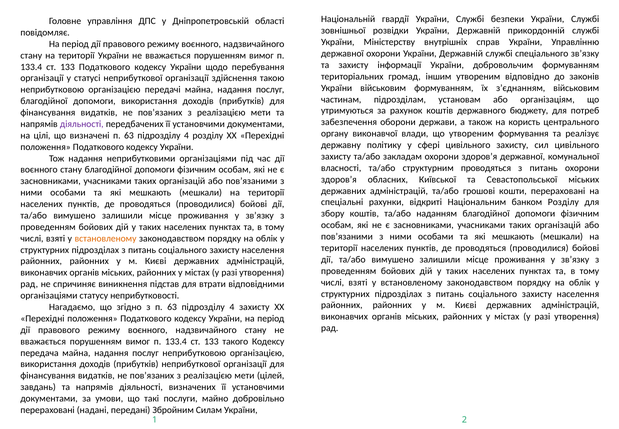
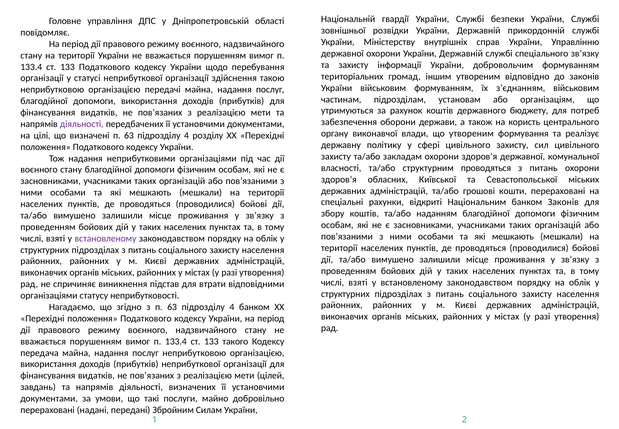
банком Розділу: Розділу -> Законів (563, 202)
встановленому colour: orange -> purple (106, 238)
4 захисту: захисту -> банком (254, 307)
